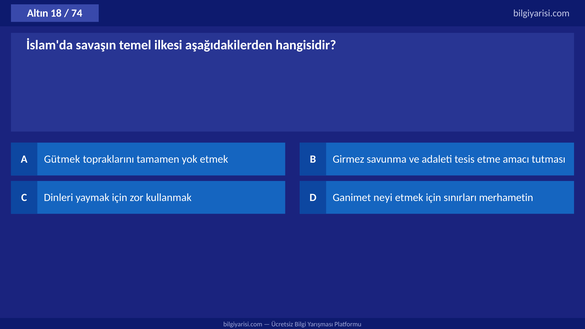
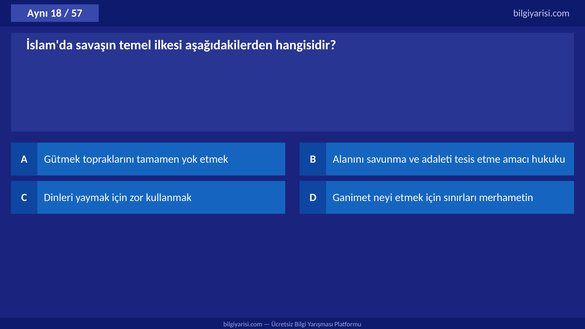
Altın: Altın -> Aynı (38, 13)
74: 74 -> 57 (77, 13)
Girmez: Girmez -> Alanını (348, 159)
tutması: tutması -> hukuku (549, 159)
